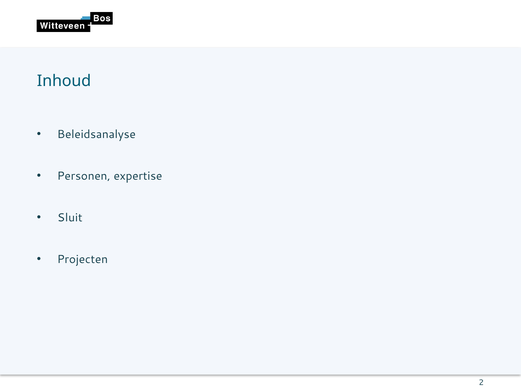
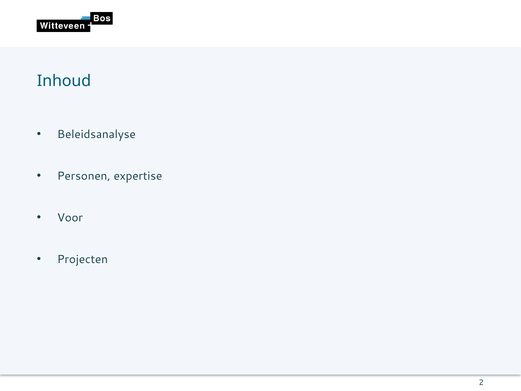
Sluit: Sluit -> Voor (70, 218)
